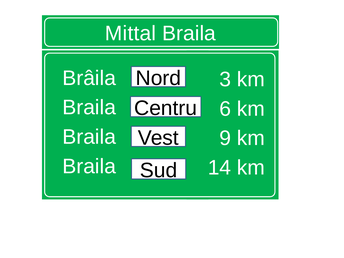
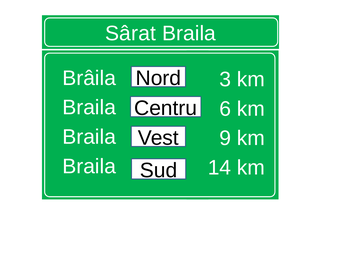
Mittal: Mittal -> Sârat (131, 34)
